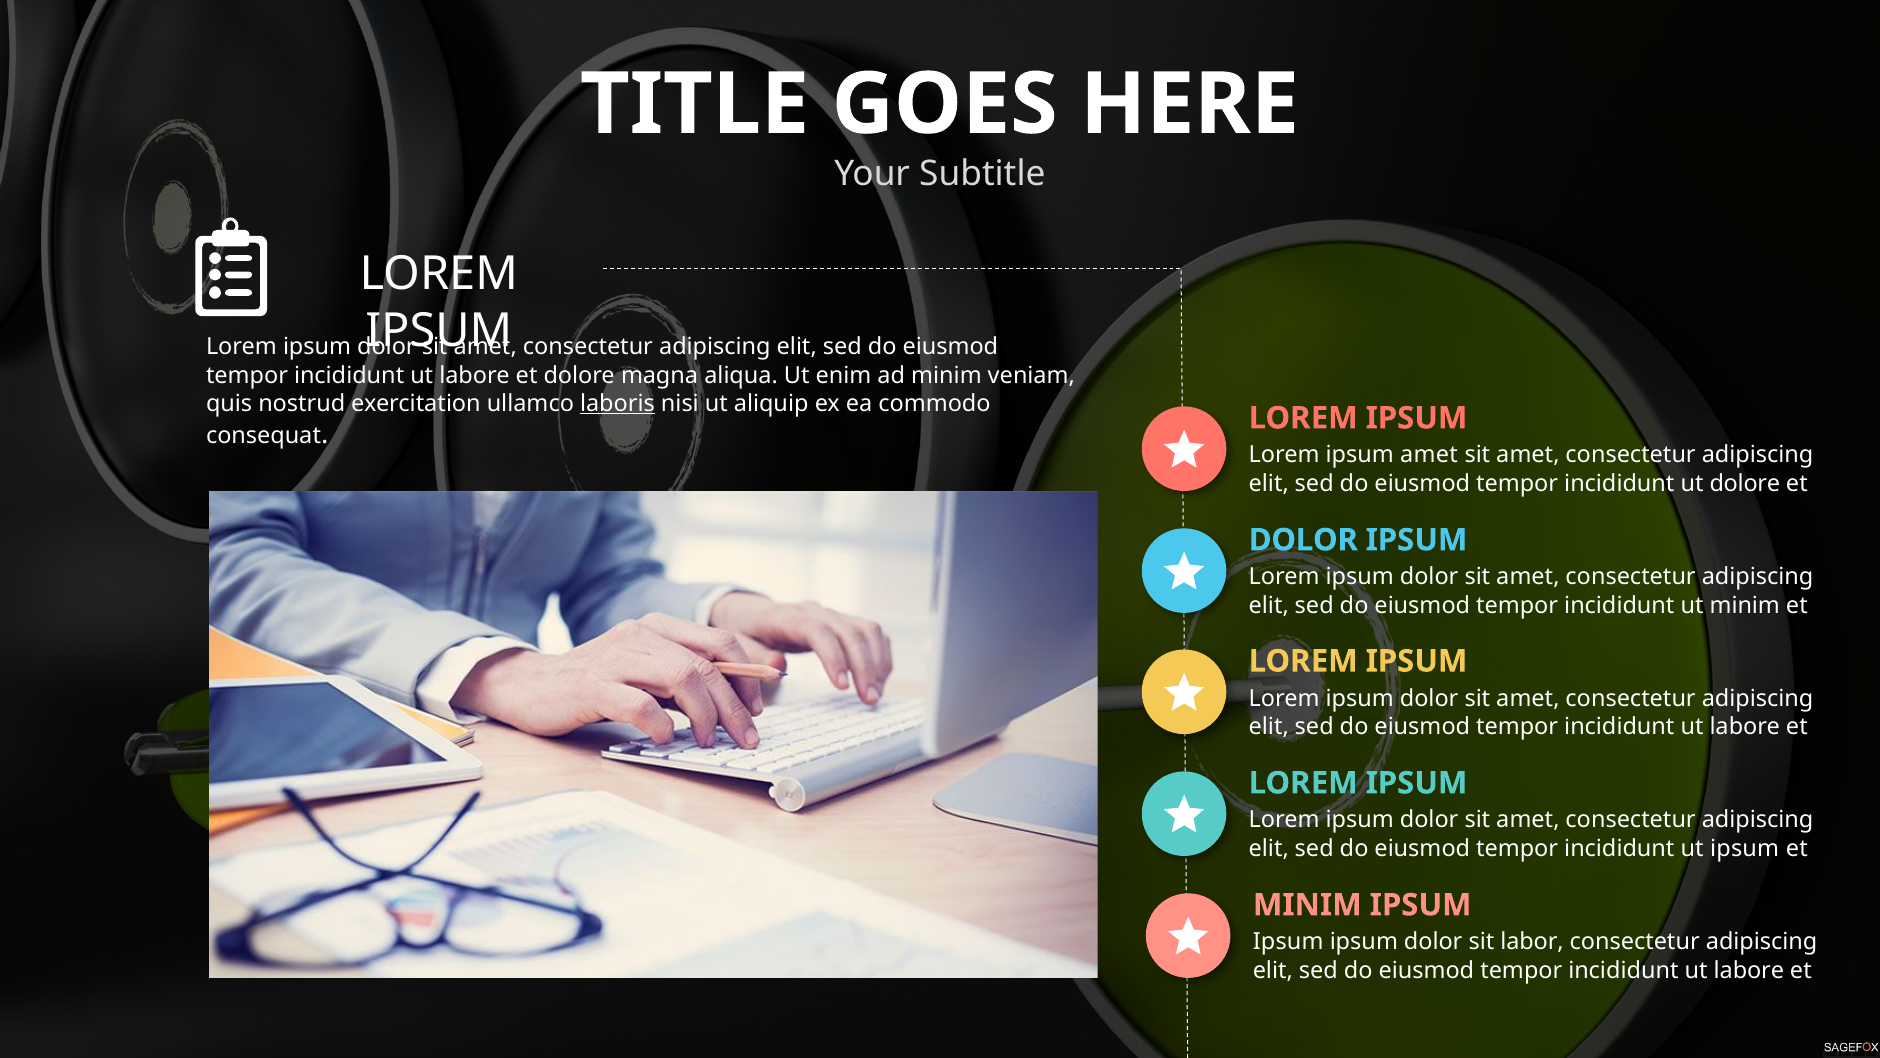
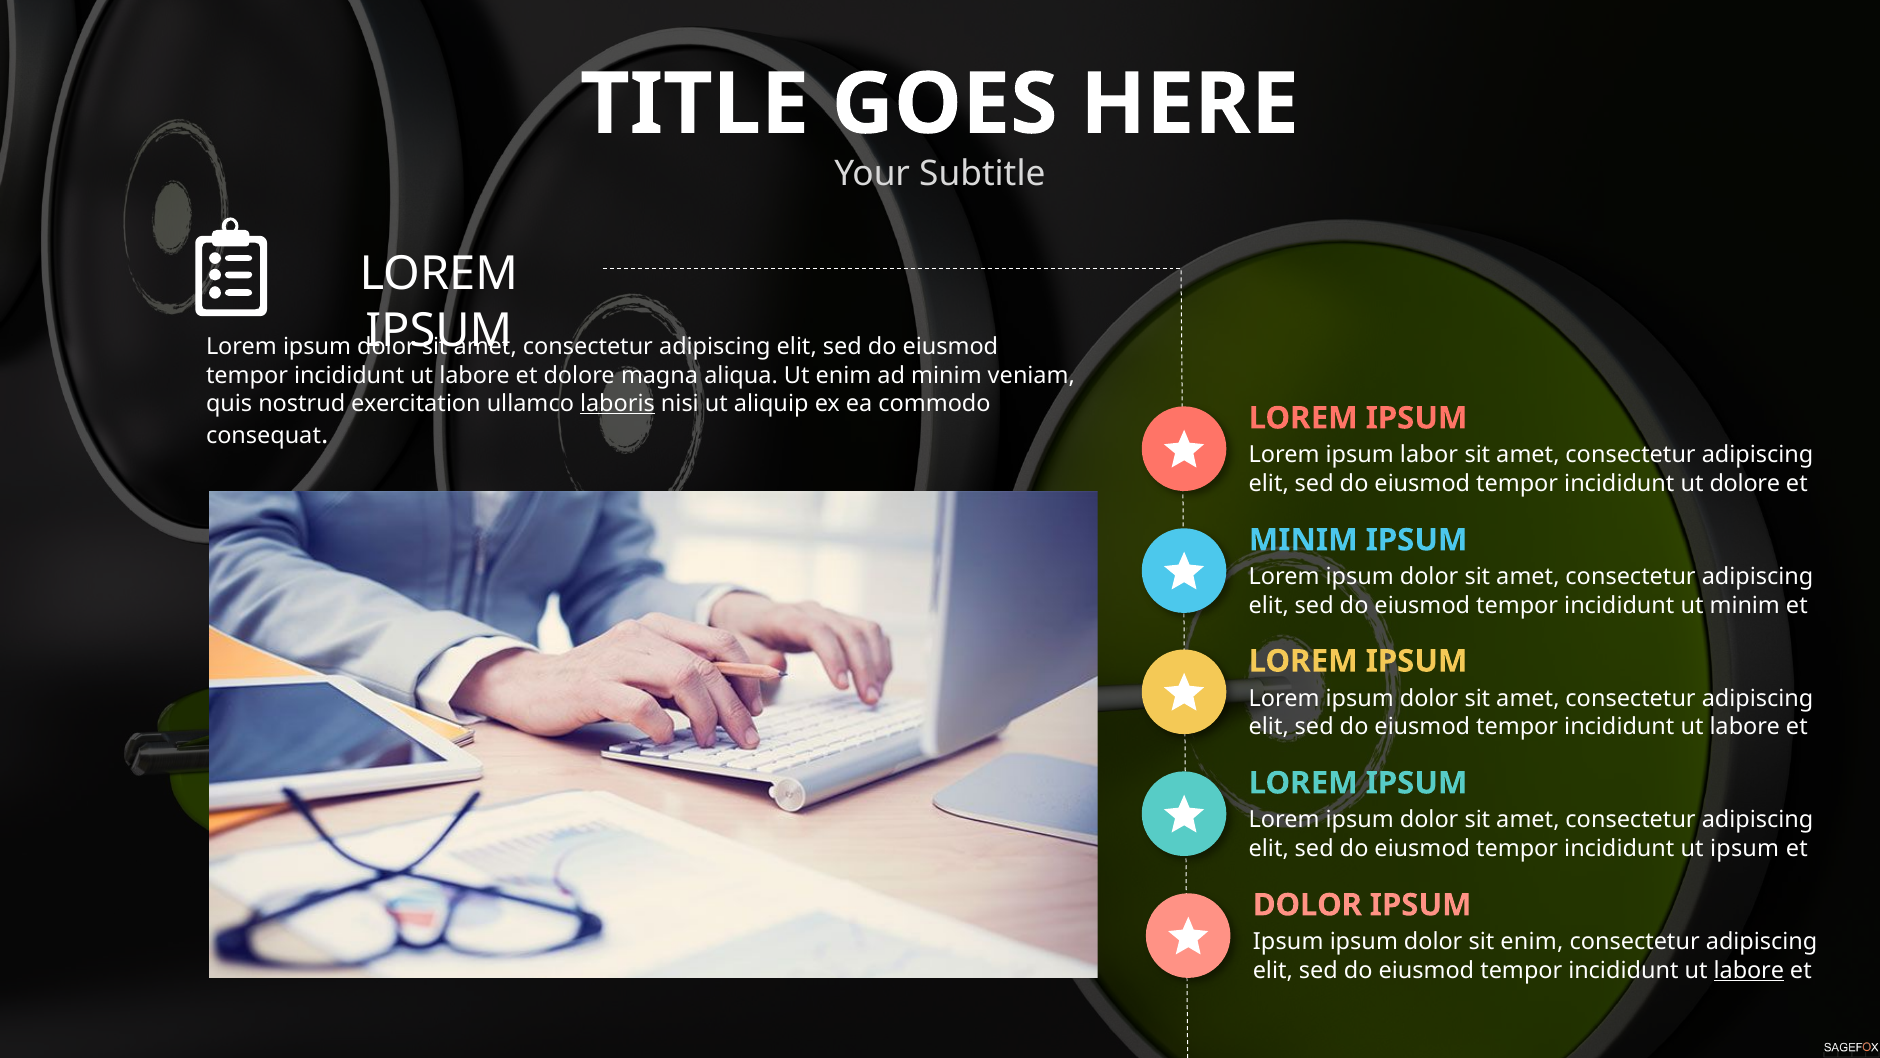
ipsum amet: amet -> labor (1429, 455)
DOLOR: DOLOR -> MINIM (1303, 540)
MINIM: MINIM -> DOLOR (1307, 905)
sit labor: labor -> enim (1532, 942)
labore underline: none -> present (1749, 970)
